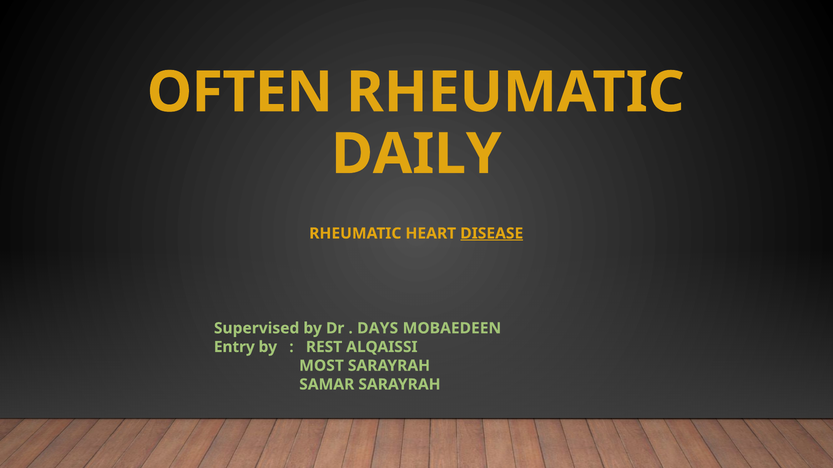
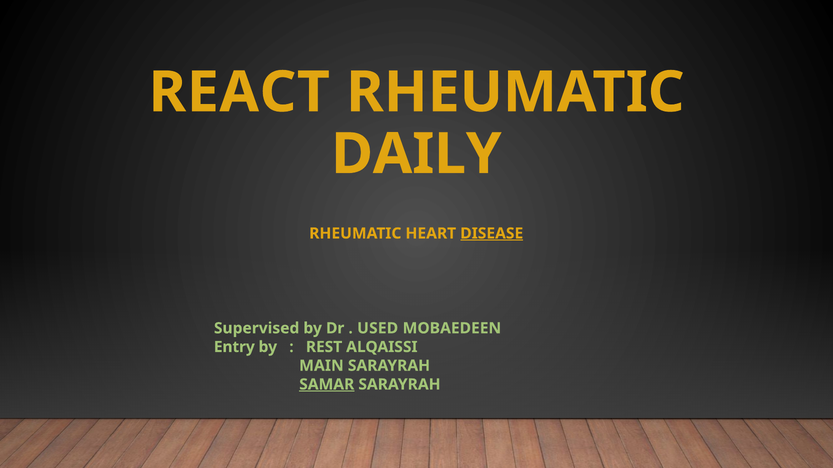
OFTEN: OFTEN -> REACT (239, 93)
DAYS: DAYS -> USED (378, 329)
MOST: MOST -> MAIN (321, 366)
SAMAR underline: none -> present (327, 385)
